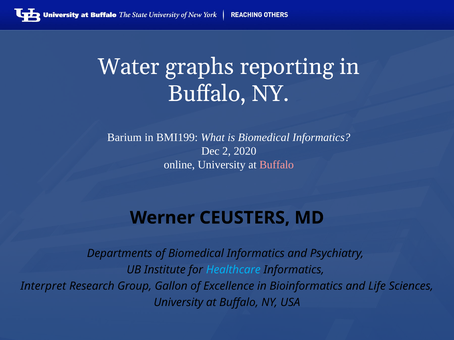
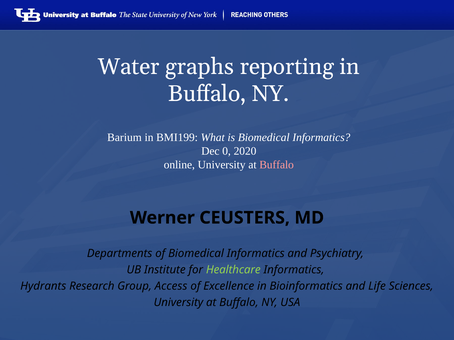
2: 2 -> 0 (227, 151)
Healthcare colour: light blue -> light green (233, 270)
Interpret: Interpret -> Hydrants (43, 287)
Gallon: Gallon -> Access (171, 287)
